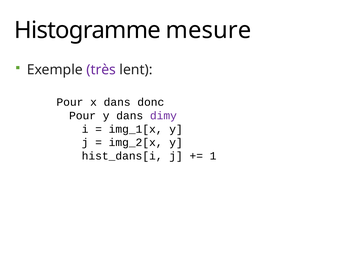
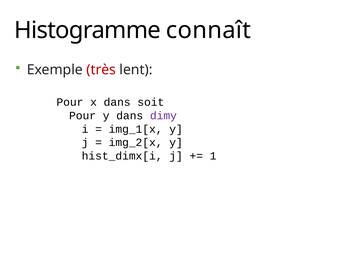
mesure: mesure -> connaît (208, 30)
très colour: purple -> red (101, 70)
donc: donc -> soit (151, 102)
hist_dans[i: hist_dans[i -> hist_dimx[i (122, 156)
